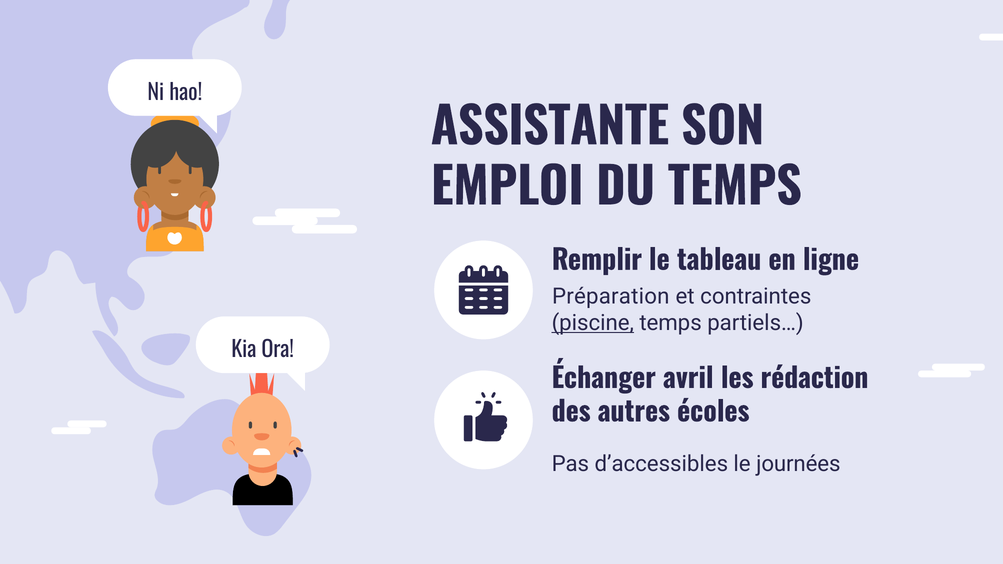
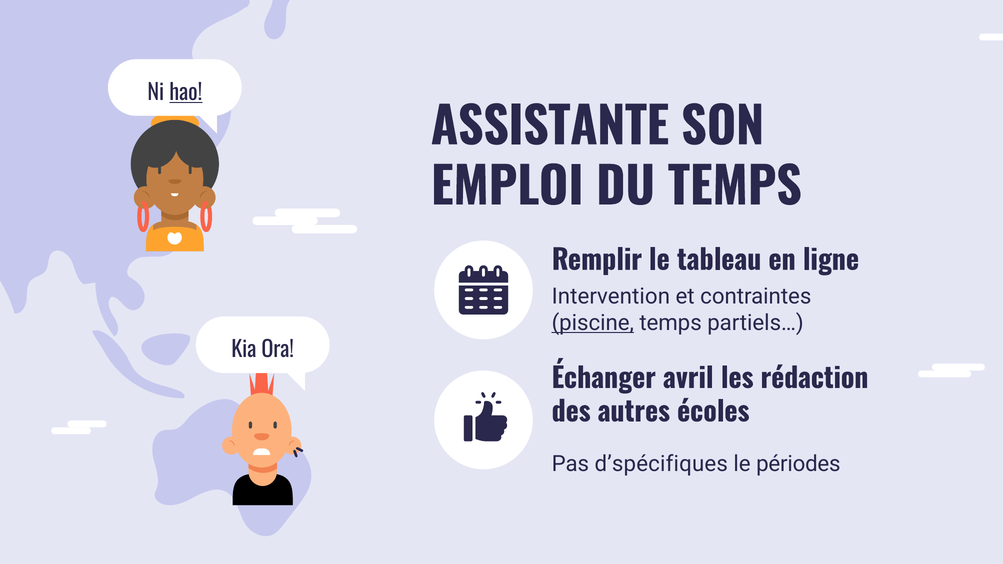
hao underline: none -> present (186, 93)
Préparation: Préparation -> Intervention (611, 296)
d’accessibles: d’accessibles -> d’spécifiques (661, 464)
journées: journées -> périodes (798, 464)
